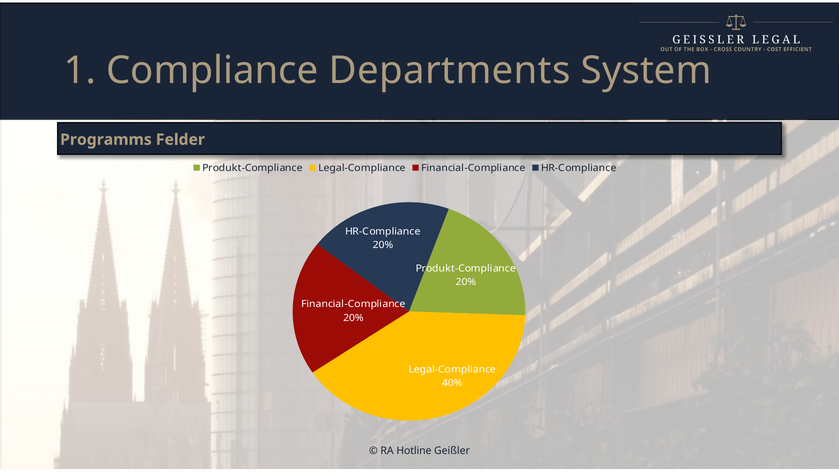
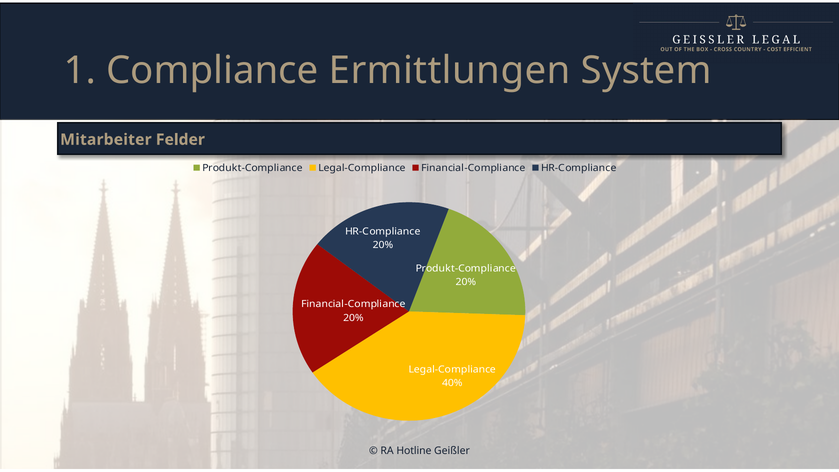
Departments: Departments -> Ermittlungen (450, 70)
Programms: Programms -> Mitarbeiter (106, 140)
